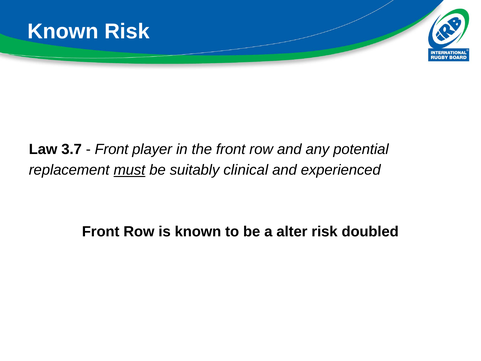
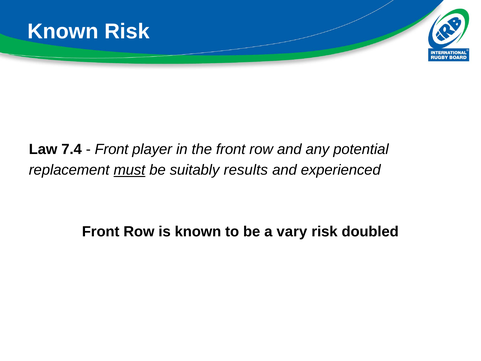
3.7: 3.7 -> 7.4 (72, 149)
clinical: clinical -> results (246, 170)
alter: alter -> vary (292, 232)
